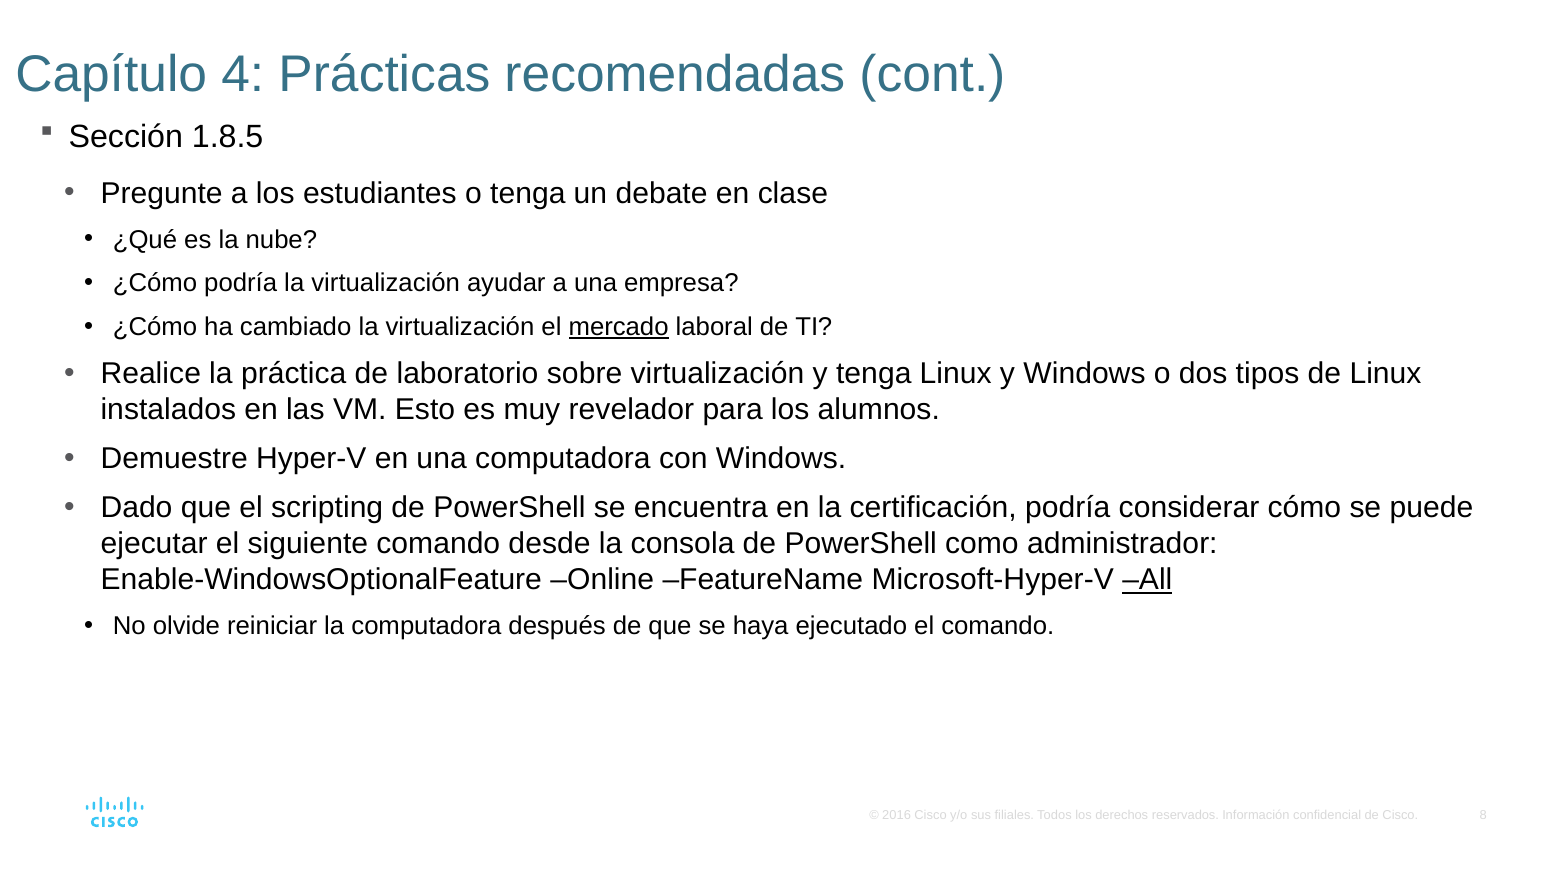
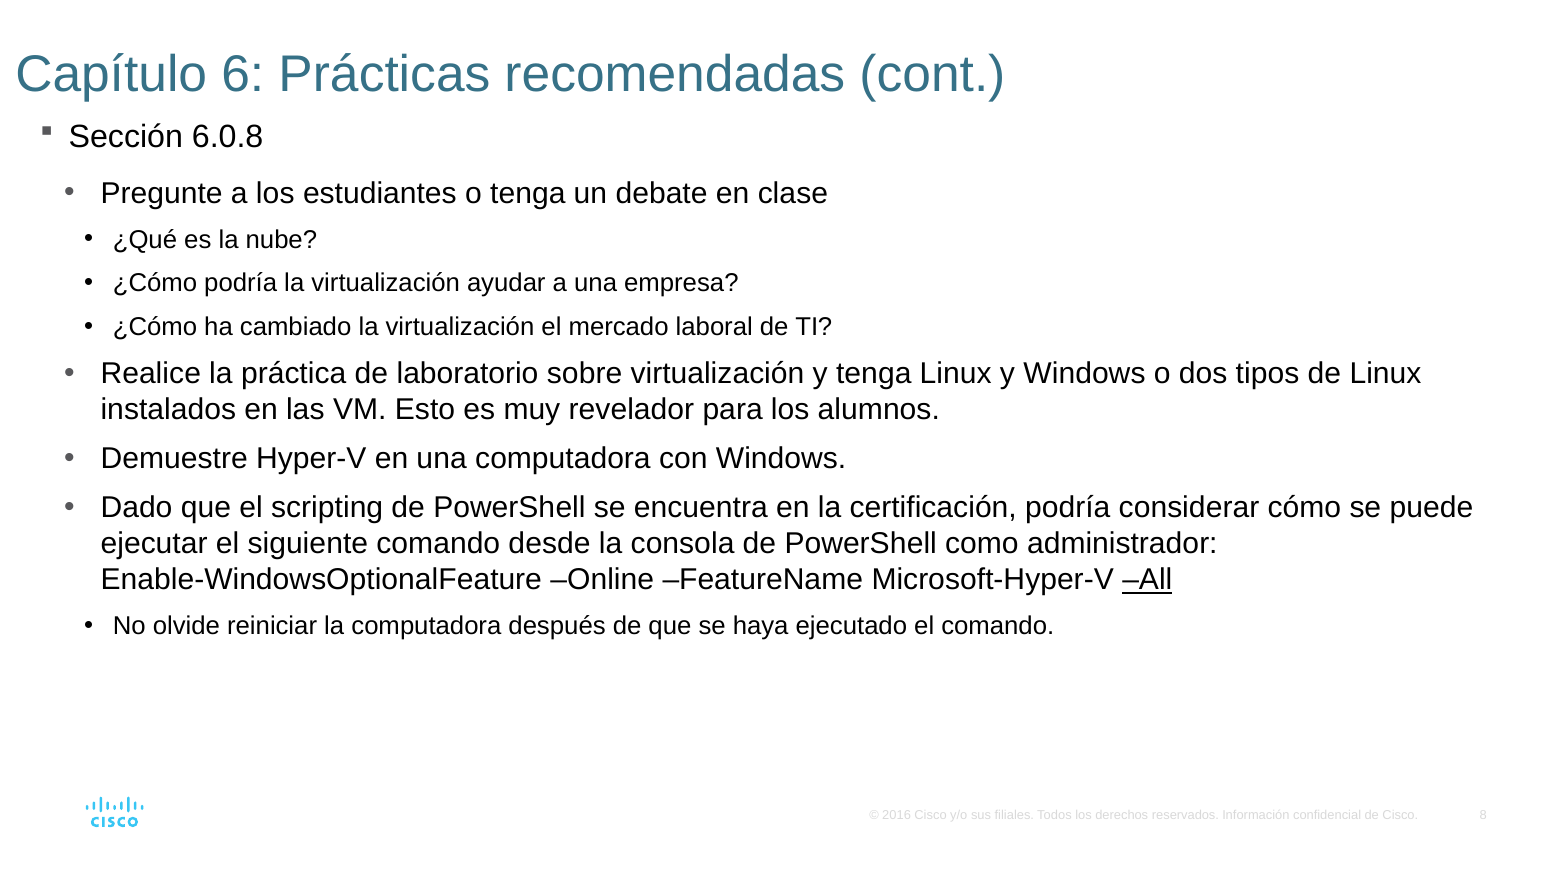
4: 4 -> 6 (243, 75)
1.8.5: 1.8.5 -> 6.0.8 (228, 137)
mercado underline: present -> none (619, 327)
